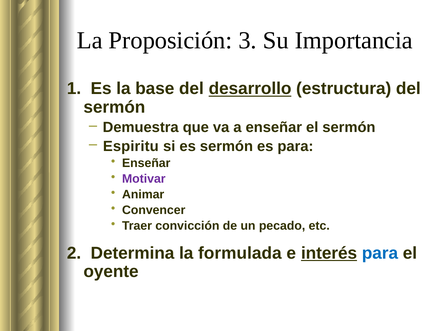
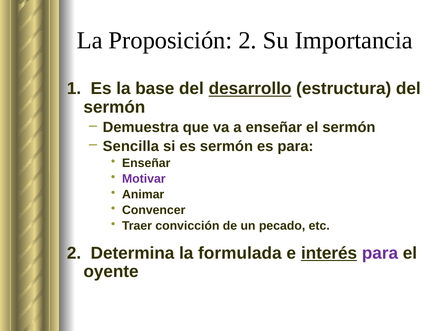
Proposición 3: 3 -> 2 (248, 40)
Espiritu: Espiritu -> Sencilla (131, 146)
para colour: blue -> purple (380, 253)
